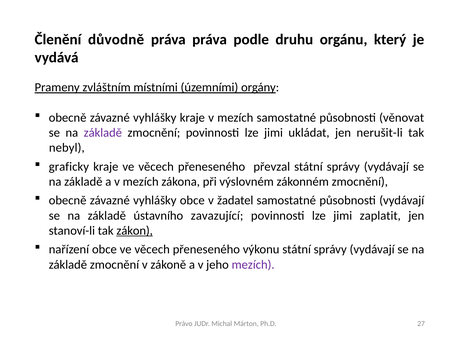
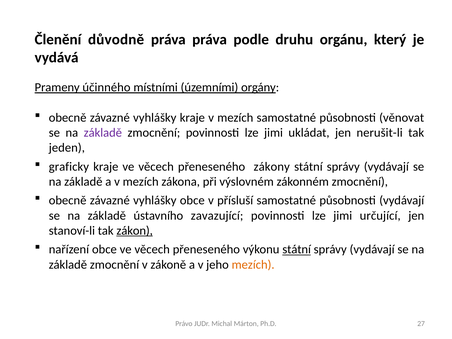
zvláštním: zvláštním -> účinného (107, 87)
nebyl: nebyl -> jeden (67, 148)
převzal: převzal -> zákony (272, 167)
žadatel: žadatel -> přísluší (235, 201)
zaplatit: zaplatit -> určující (380, 216)
státní underline: none -> present (297, 250)
mezích colour: purple -> orange (253, 265)
